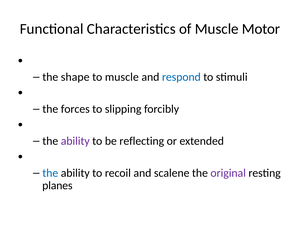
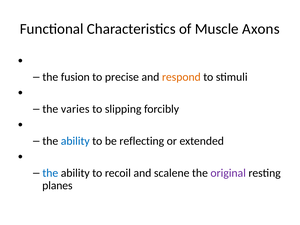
Motor: Motor -> Axons (261, 29)
shape: shape -> fusion (75, 77)
to muscle: muscle -> precise (122, 77)
respond colour: blue -> orange (181, 77)
forces: forces -> varies (75, 109)
ability colour: purple -> blue (75, 141)
